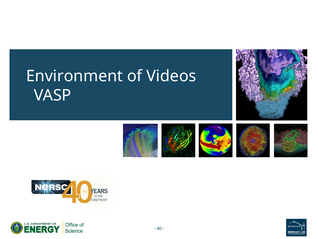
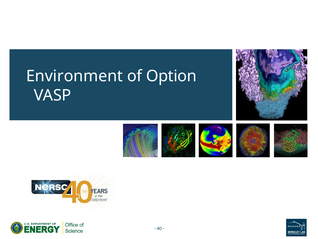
Videos: Videos -> Option (171, 76)
